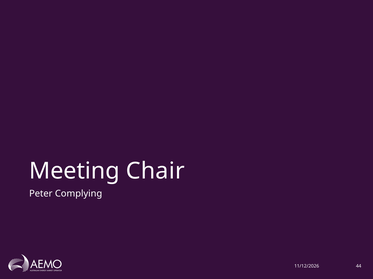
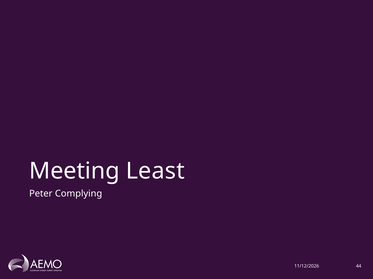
Chair: Chair -> Least (155, 171)
